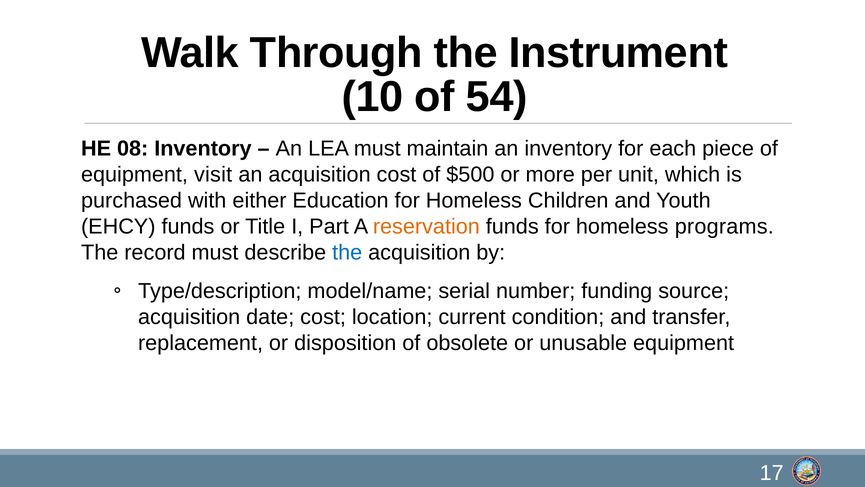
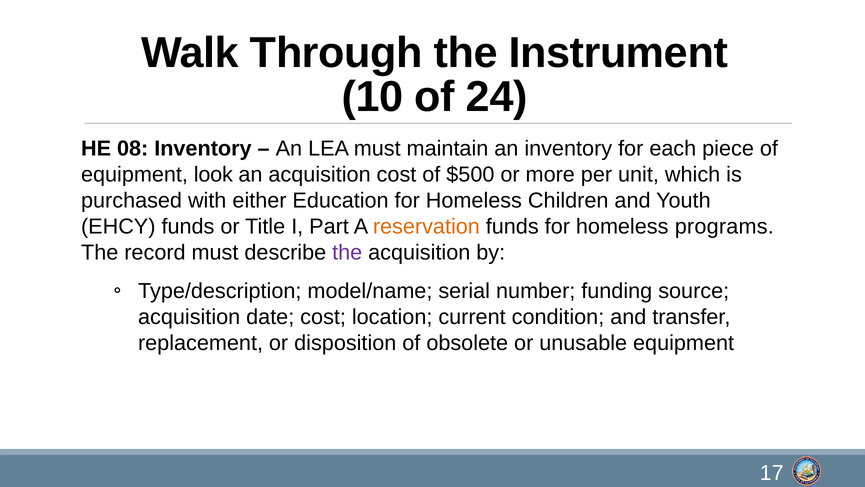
54: 54 -> 24 (497, 97)
visit: visit -> look (213, 175)
the colour: blue -> purple (347, 252)
